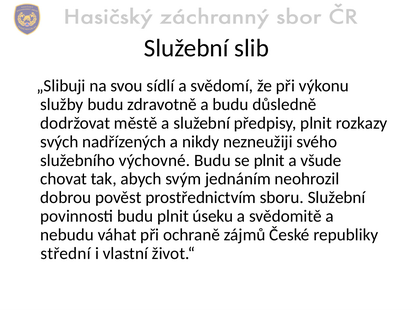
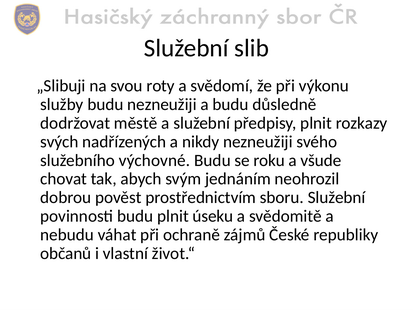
sídlí: sídlí -> roty (161, 86)
budu zdravotně: zdravotně -> nezneužiji (162, 104)
se plnit: plnit -> roku (269, 160)
střední: střední -> občanů (66, 253)
